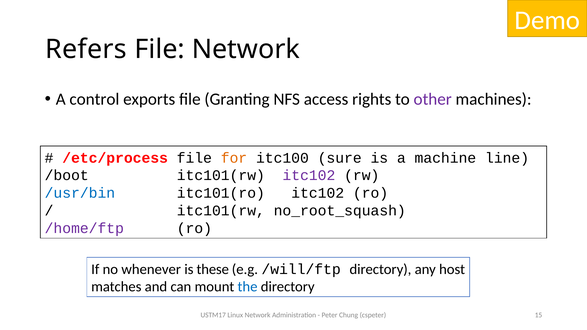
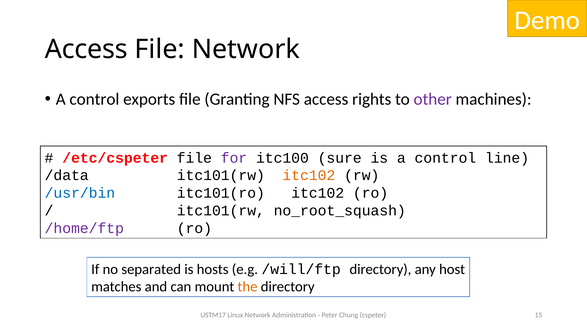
Refers: Refers -> Access (86, 49)
/etc/process: /etc/process -> /etc/cspeter (115, 158)
for colour: orange -> purple (234, 158)
is a machine: machine -> control (445, 158)
/boot: /boot -> /data (67, 176)
itc102 colour: purple -> orange (309, 176)
whenever: whenever -> separated (151, 269)
these: these -> hosts (213, 269)
the colour: blue -> orange (248, 287)
